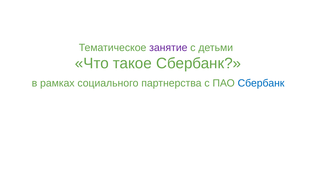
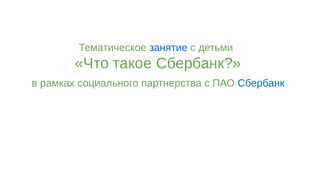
занятие colour: purple -> blue (168, 48)
